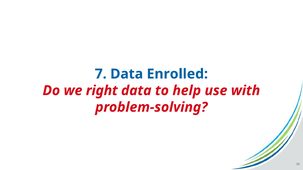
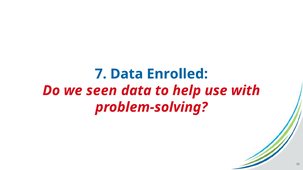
right: right -> seen (102, 91)
